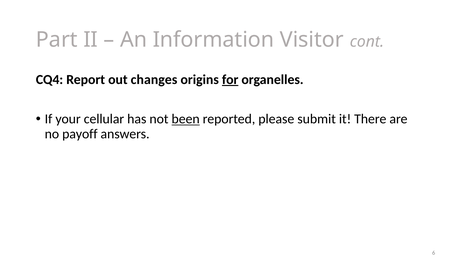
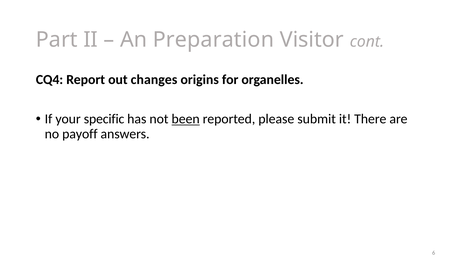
Information: Information -> Preparation (213, 40)
for underline: present -> none (230, 80)
cellular: cellular -> specific (104, 119)
